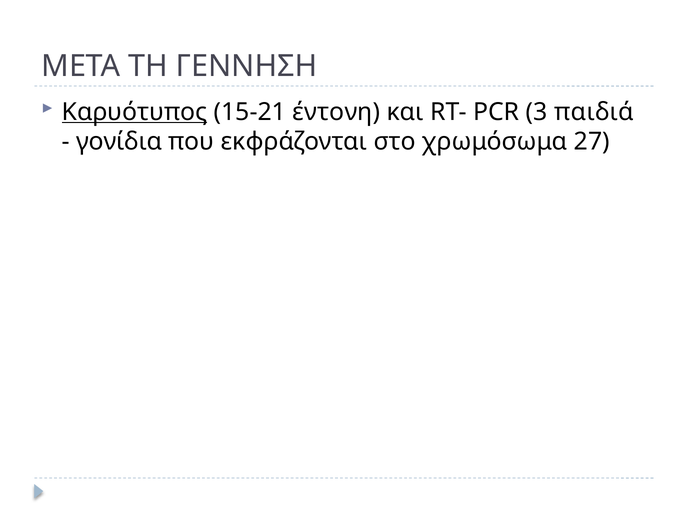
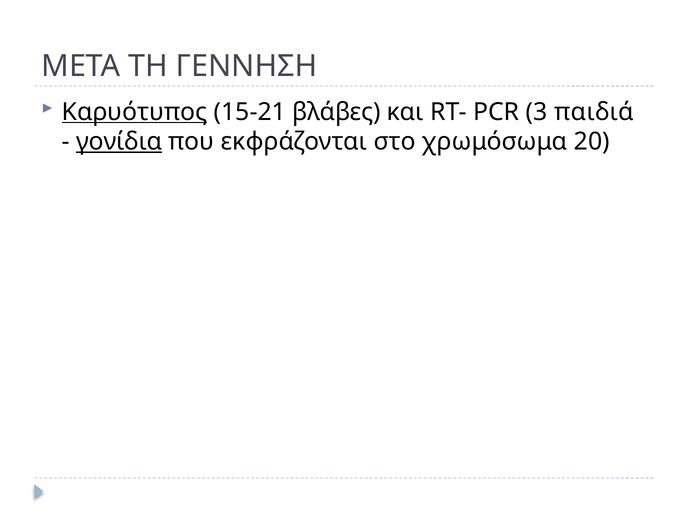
έντονη: έντονη -> βλάβες (336, 112)
γονίδια underline: none -> present (119, 142)
27: 27 -> 20 (592, 142)
